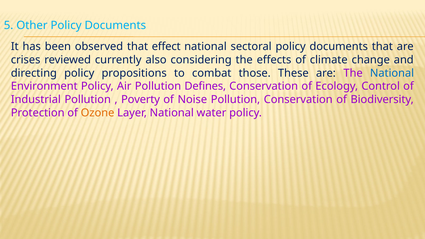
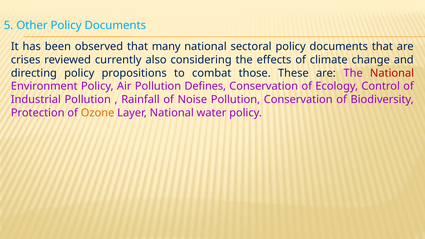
effect: effect -> many (166, 46)
National colour: blue -> red (392, 73)
Poverty: Poverty -> Rainfall (140, 100)
